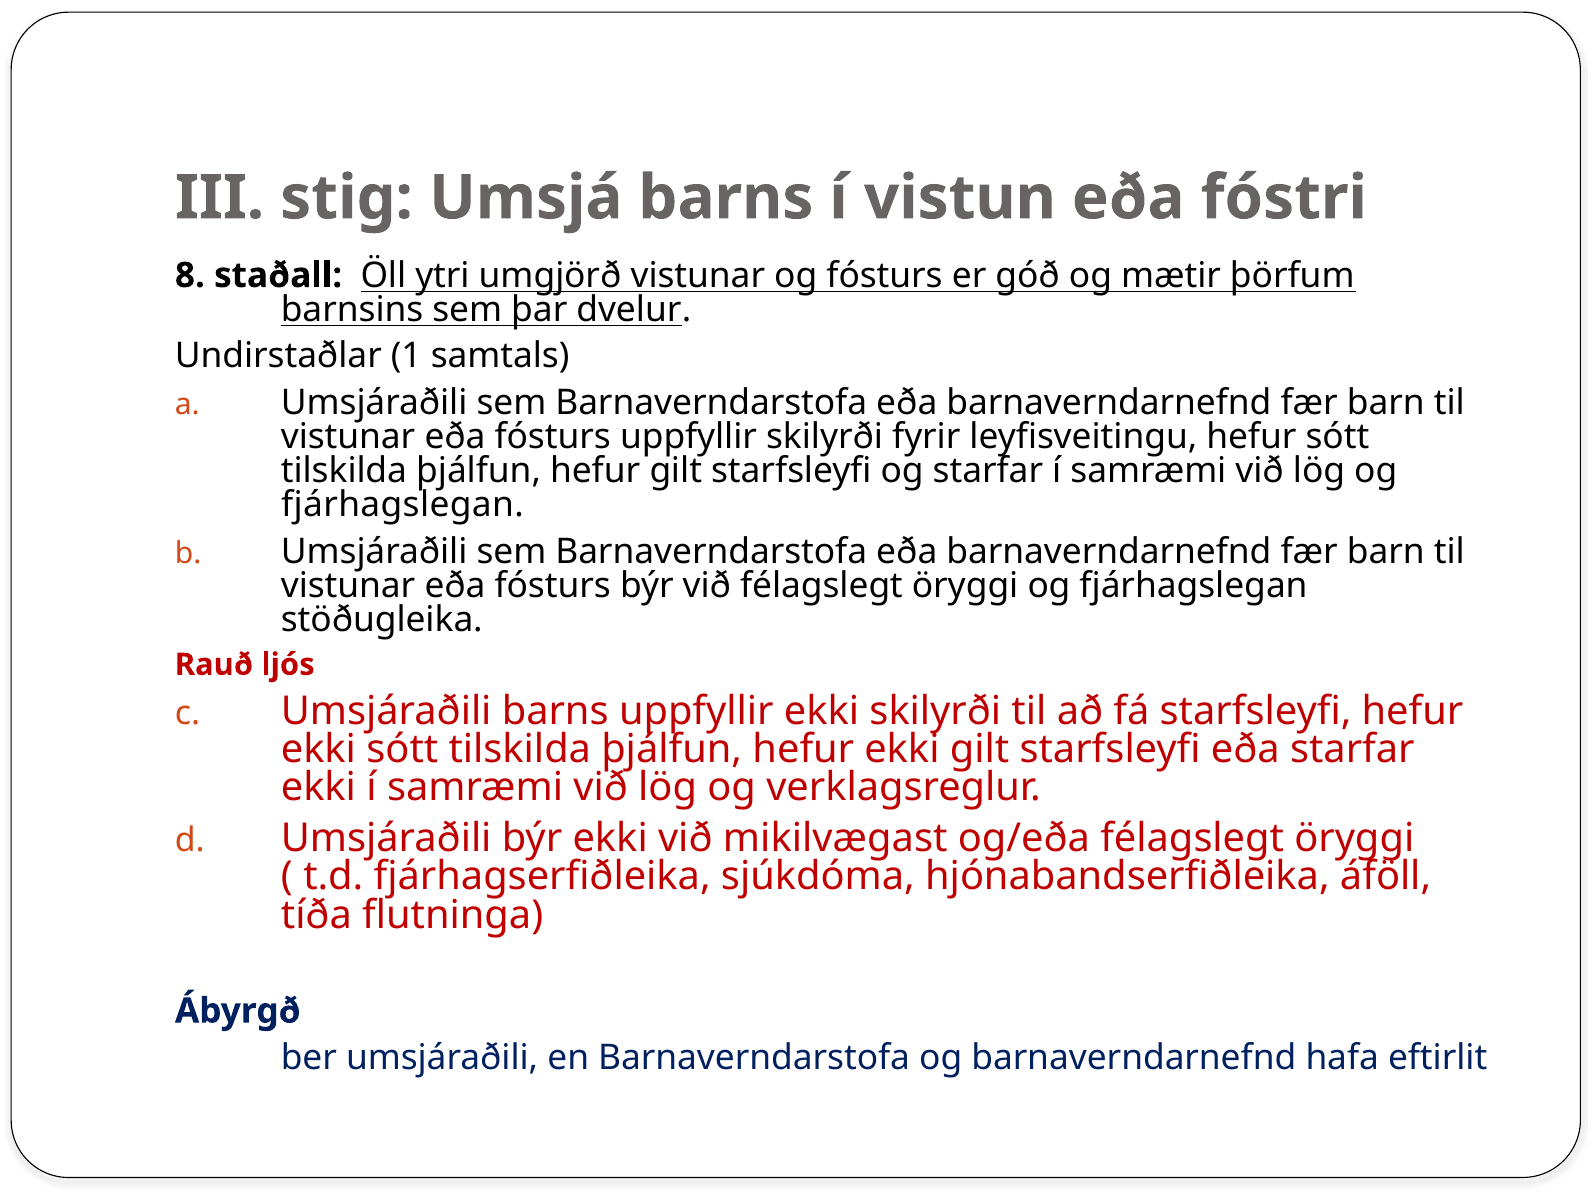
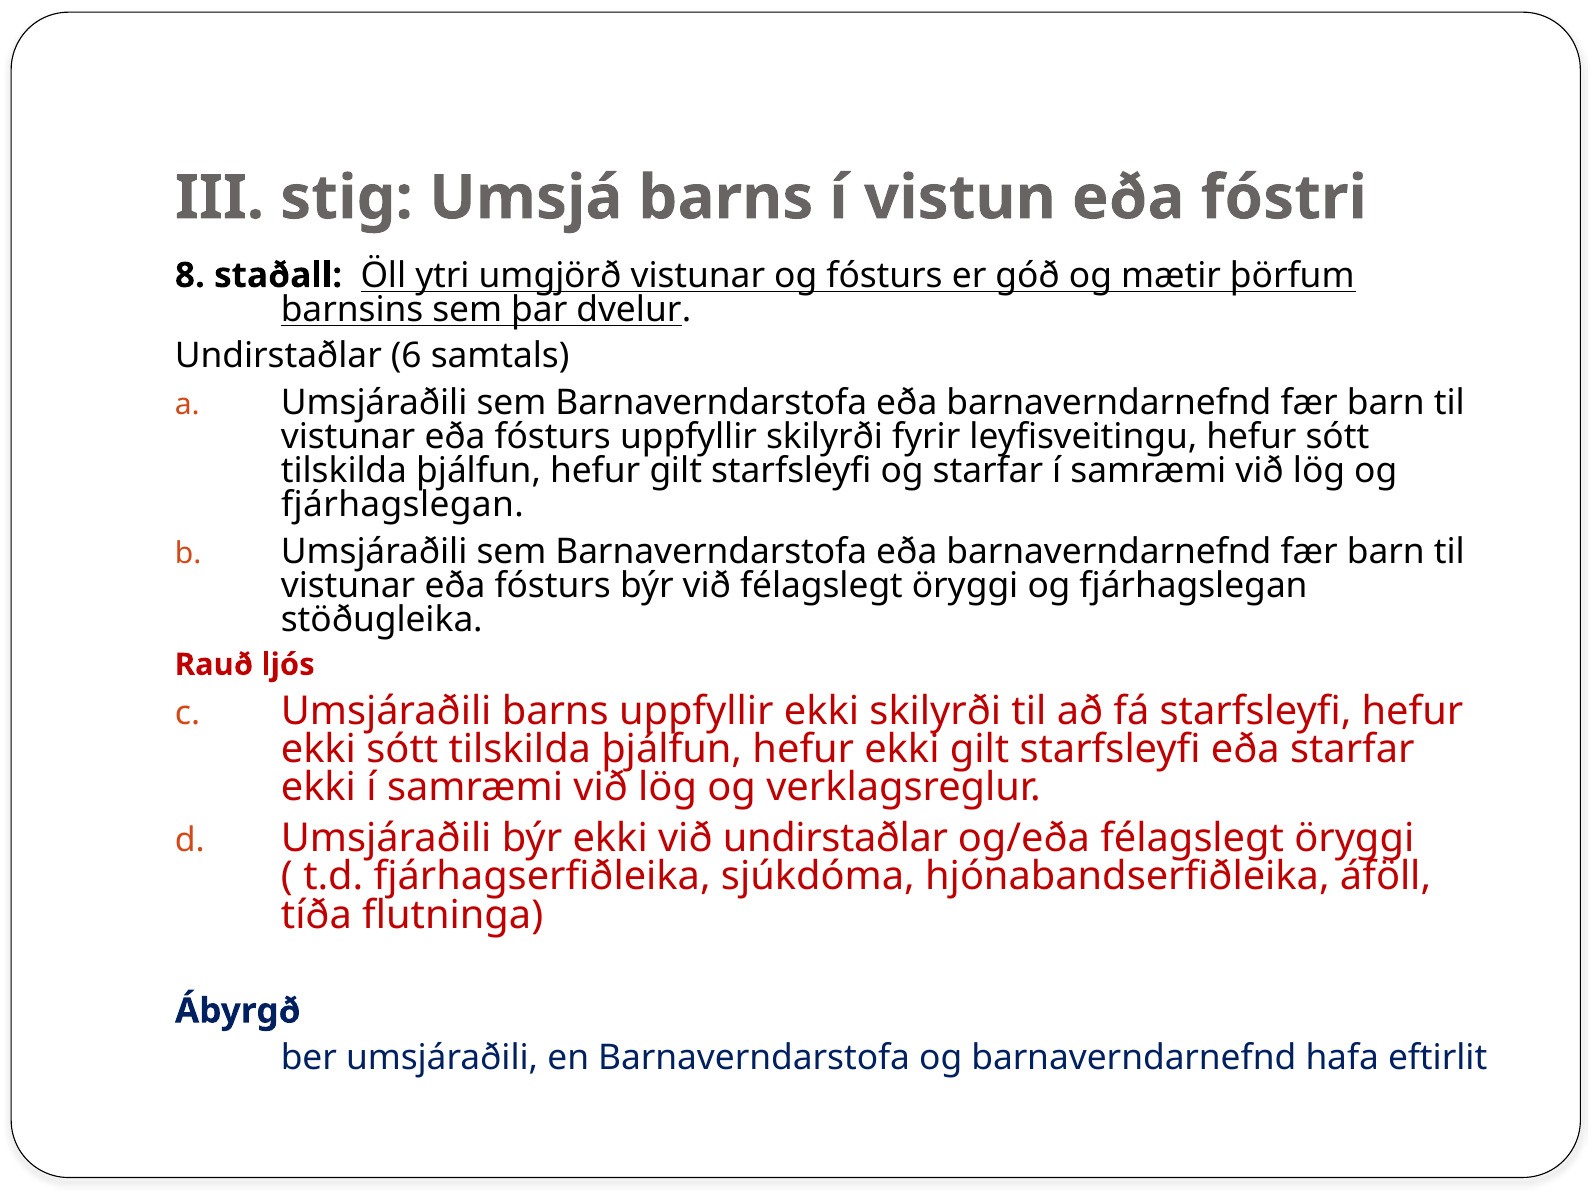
1: 1 -> 6 (406, 356)
við mikilvægast: mikilvægast -> undirstaðlar (835, 839)
